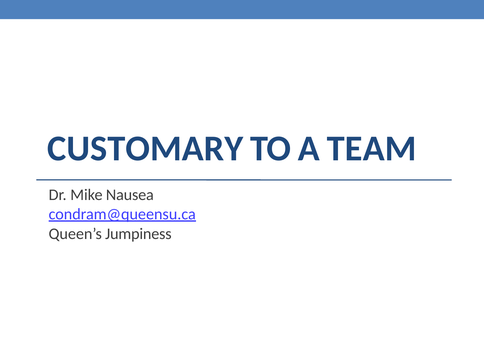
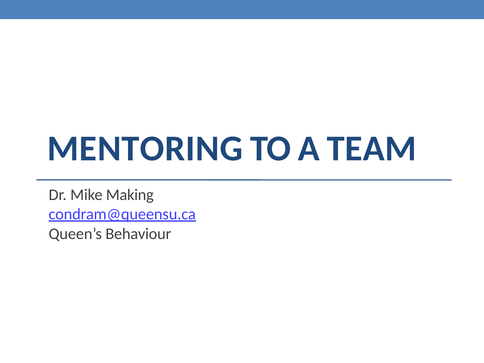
CUSTOMARY: CUSTOMARY -> MENTORING (145, 148)
Nausea: Nausea -> Making (130, 195)
Jumpiness: Jumpiness -> Behaviour (138, 234)
